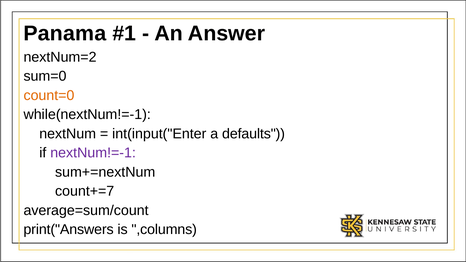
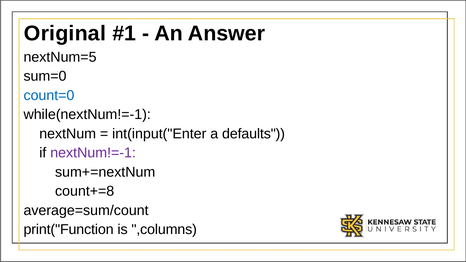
Panama: Panama -> Original (65, 34)
nextNum=2: nextNum=2 -> nextNum=5 (60, 57)
count=0 colour: orange -> blue (49, 95)
count+=7: count+=7 -> count+=8 (85, 191)
print("Answers: print("Answers -> print("Function (69, 230)
